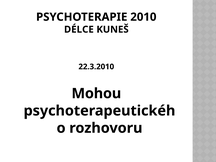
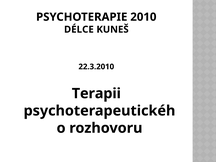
Mohou: Mohou -> Terapii (96, 93)
